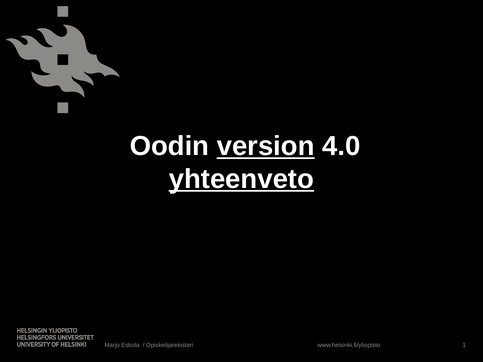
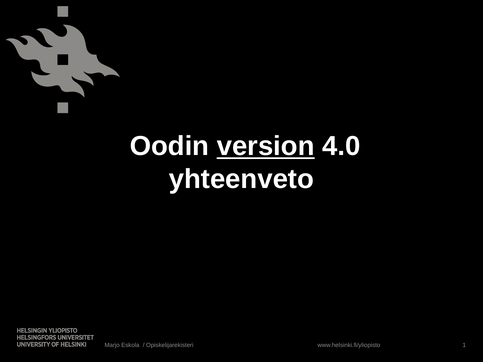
yhteenveto underline: present -> none (241, 179)
